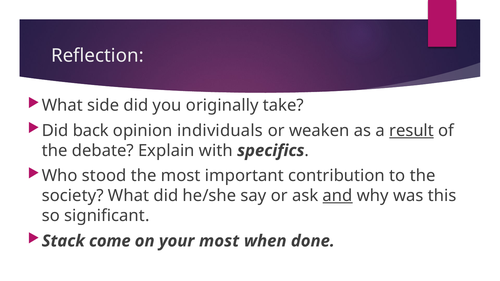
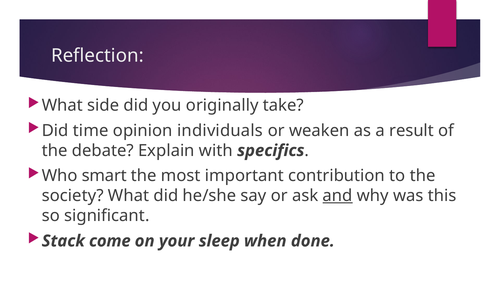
back: back -> time (91, 131)
result underline: present -> none (412, 131)
stood: stood -> smart (104, 176)
your most: most -> sleep (219, 241)
